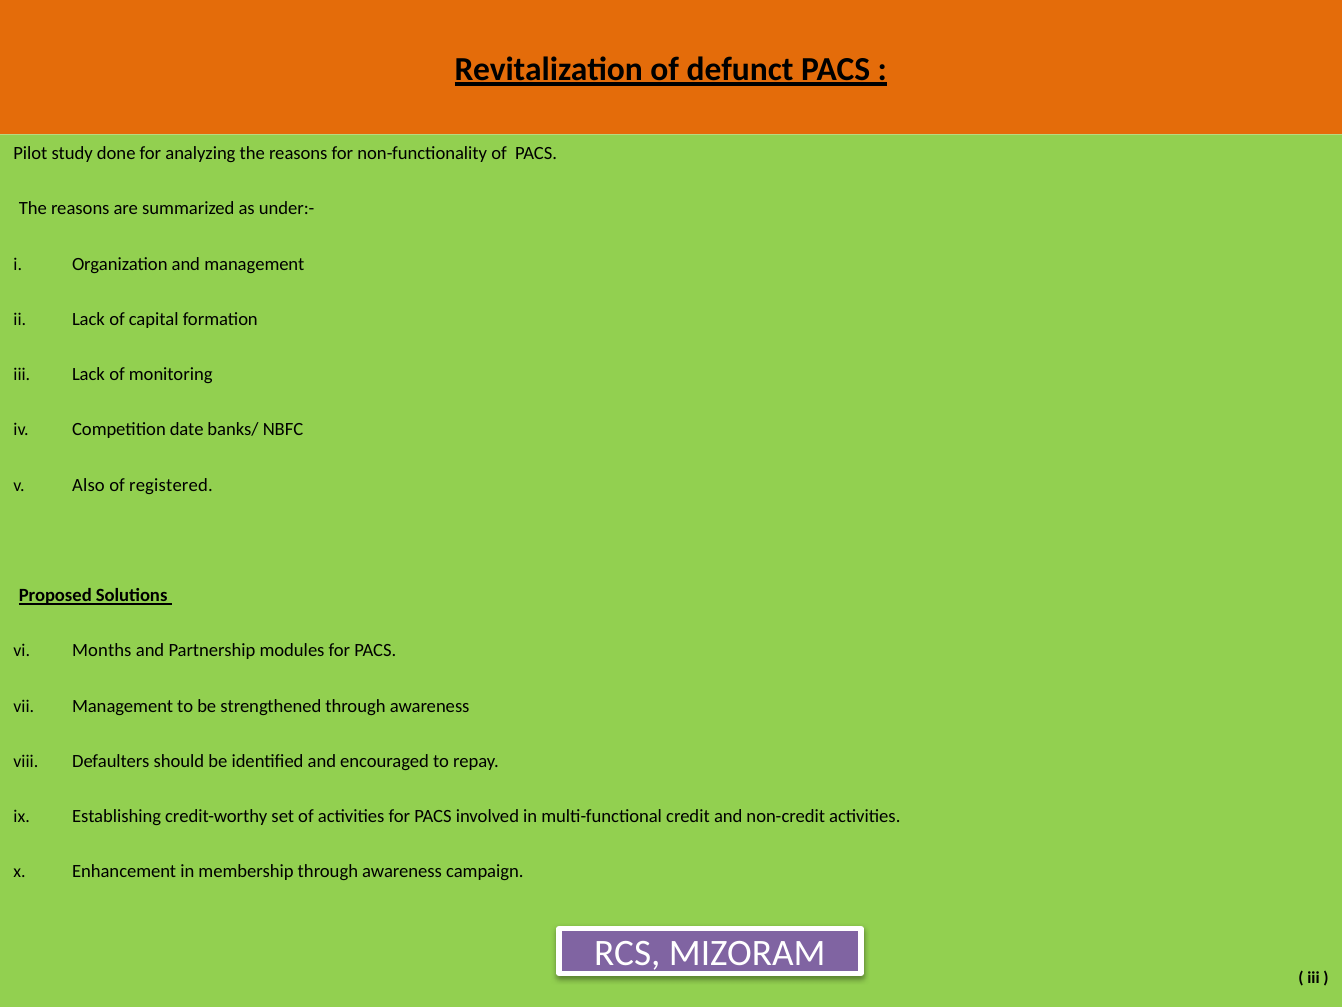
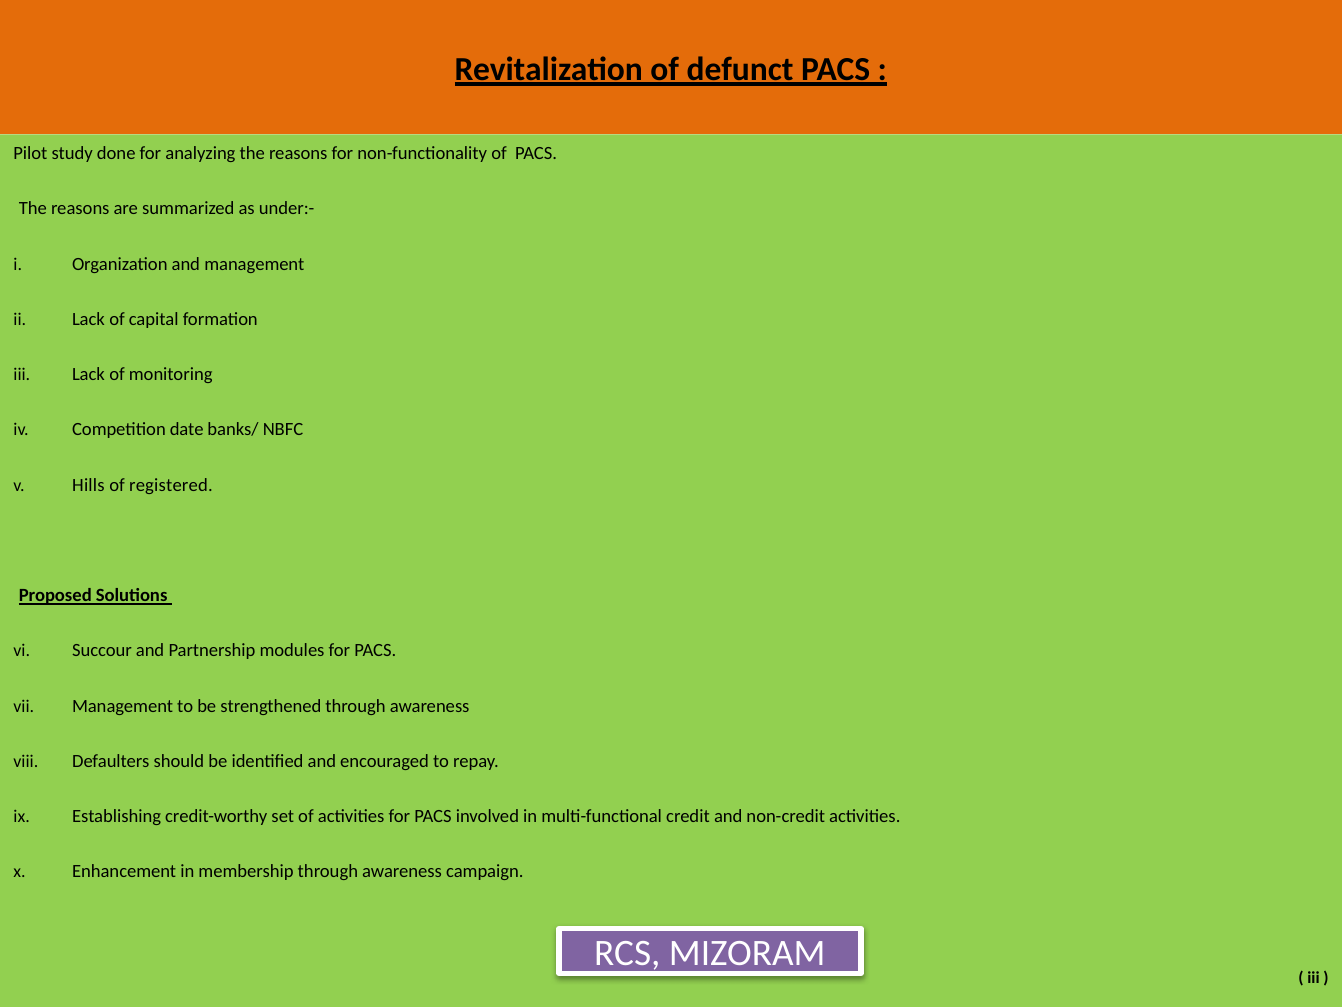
Also: Also -> Hills (88, 485)
Months: Months -> Succour (102, 650)
